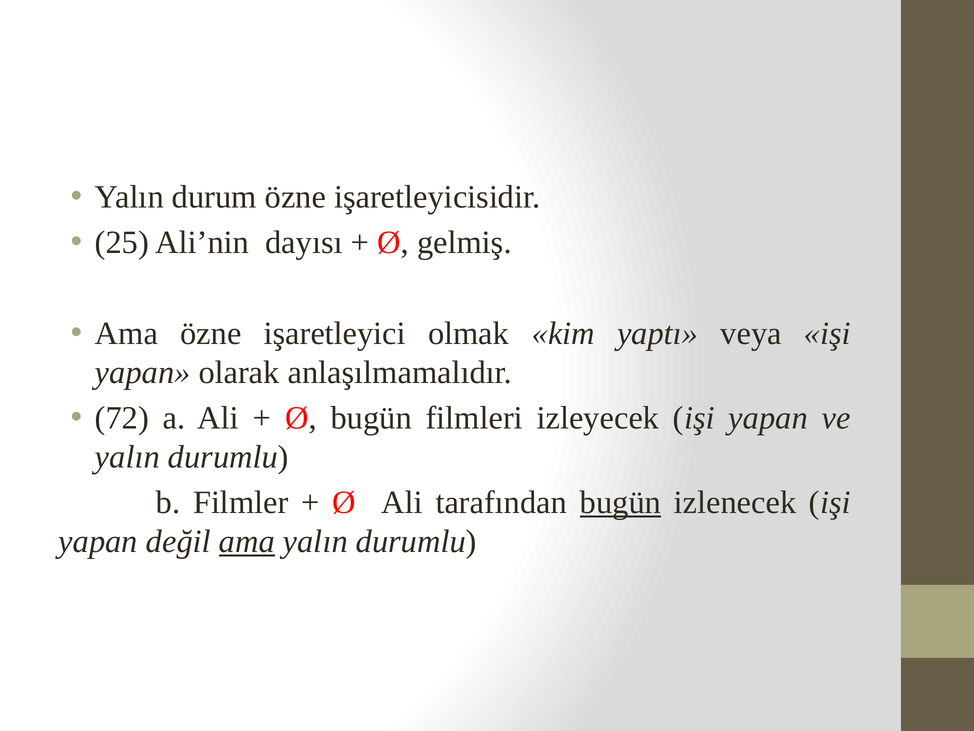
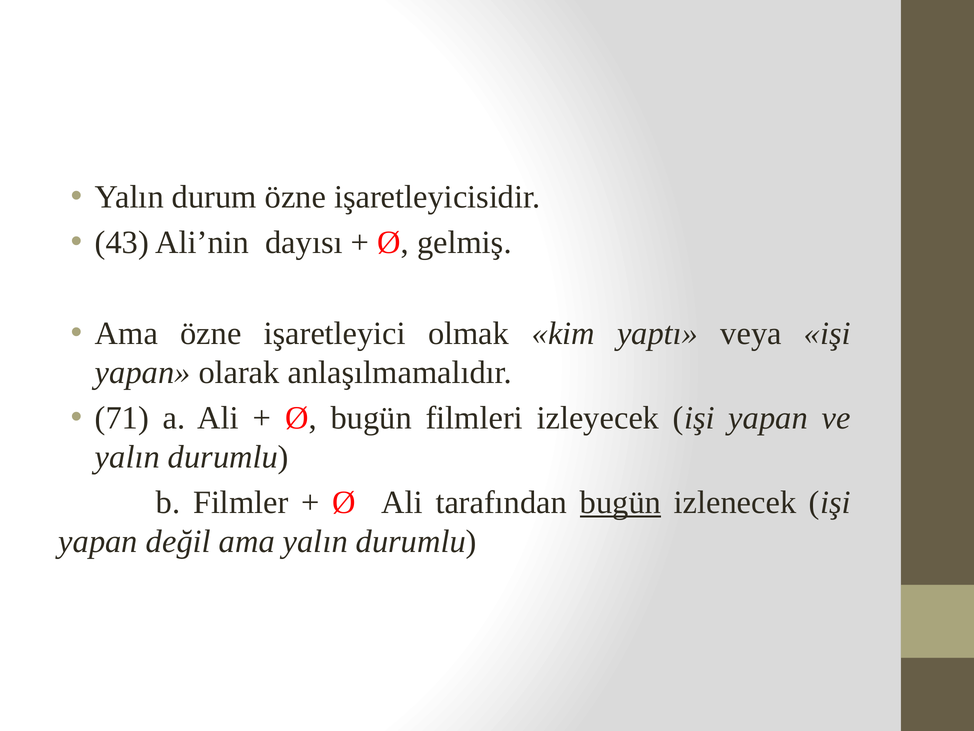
25: 25 -> 43 (122, 243)
72: 72 -> 71 (122, 418)
ama underline: present -> none (247, 541)
